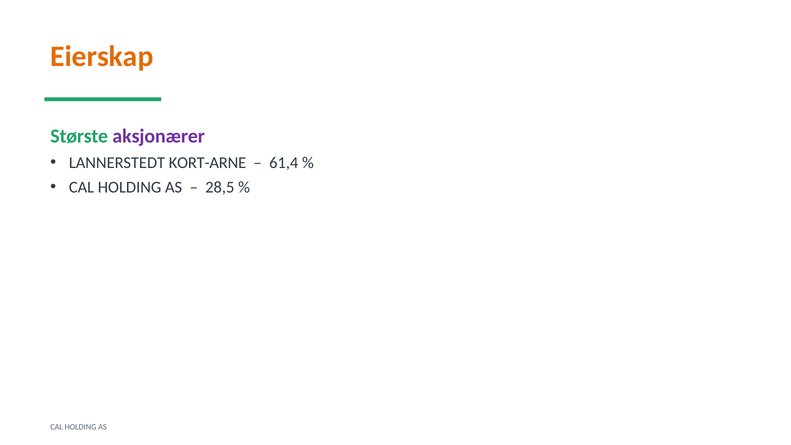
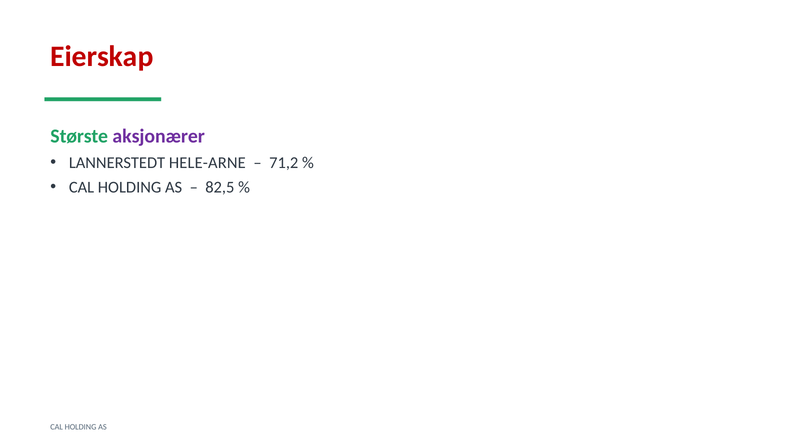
Eierskap colour: orange -> red (102, 56)
KORT-ARNE: KORT-ARNE -> HELE-ARNE (207, 163)
61,4: 61,4 -> 71,2 (284, 163)
28,5: 28,5 -> 82,5 (220, 187)
